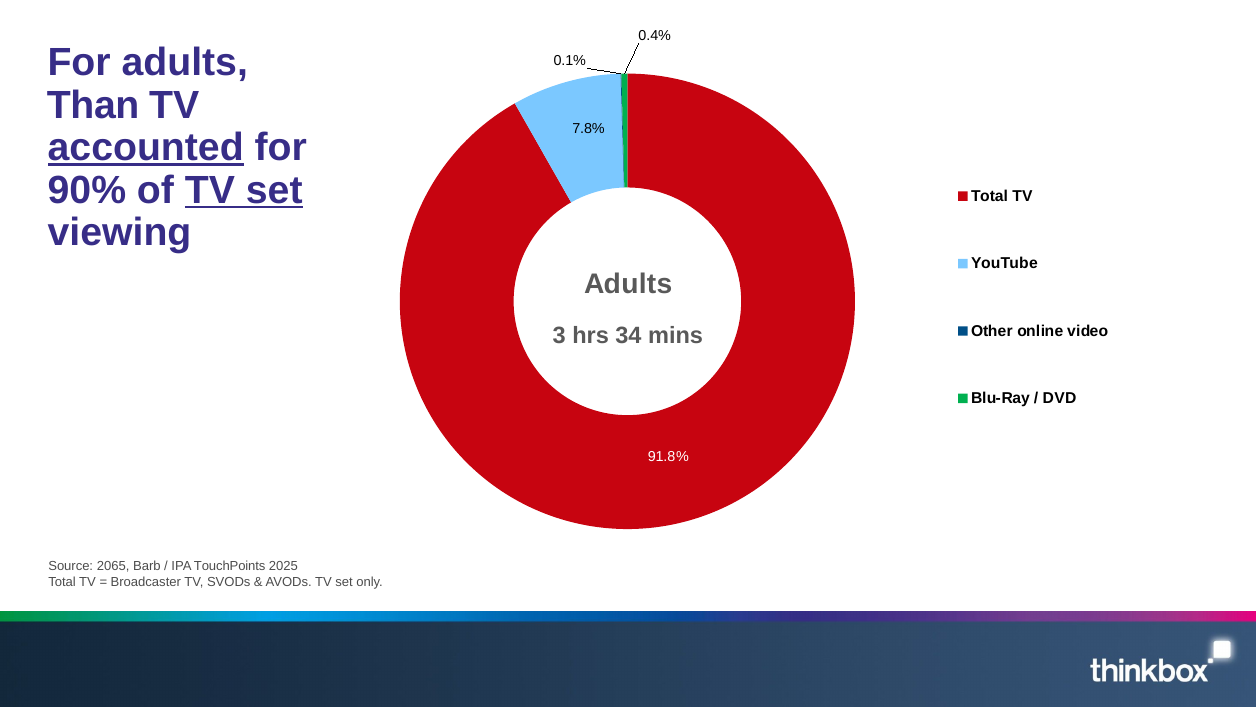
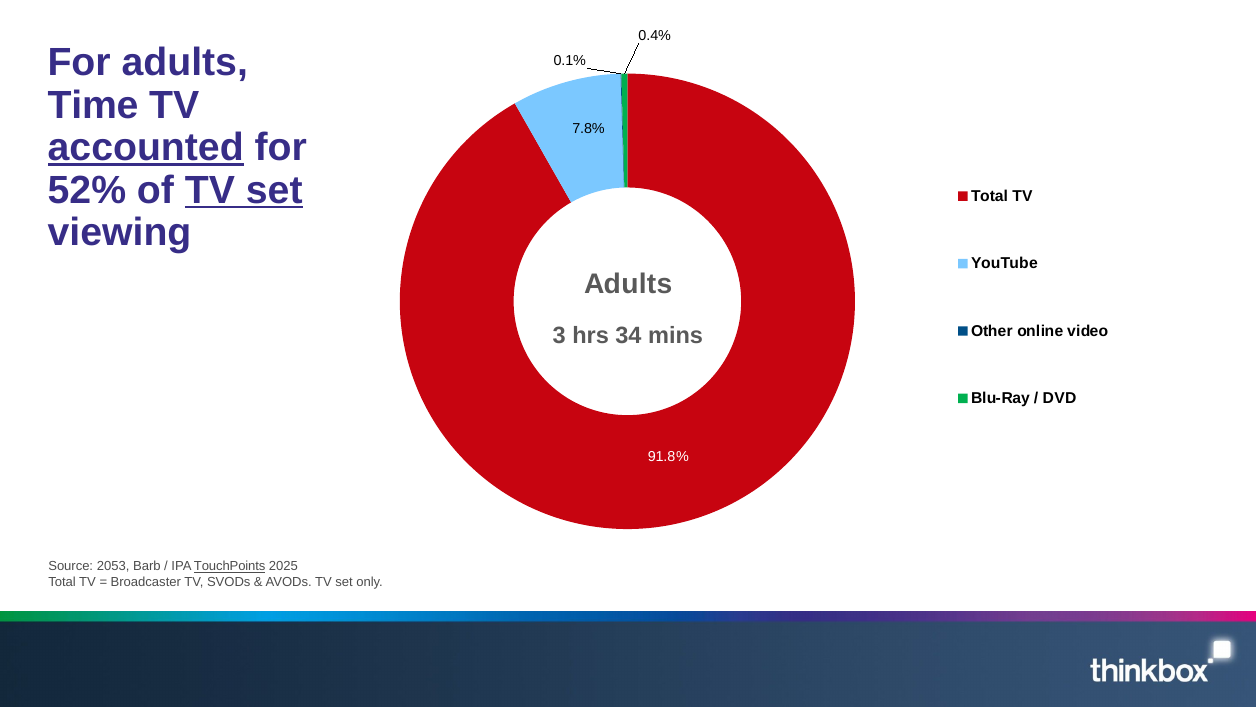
Than: Than -> Time (93, 105)
90%: 90% -> 52% (87, 190)
2065: 2065 -> 2053 (113, 566)
TouchPoints underline: none -> present (230, 566)
